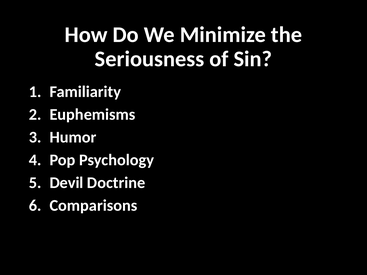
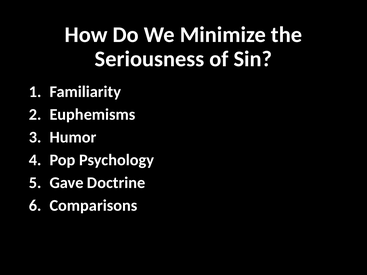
Devil: Devil -> Gave (67, 183)
